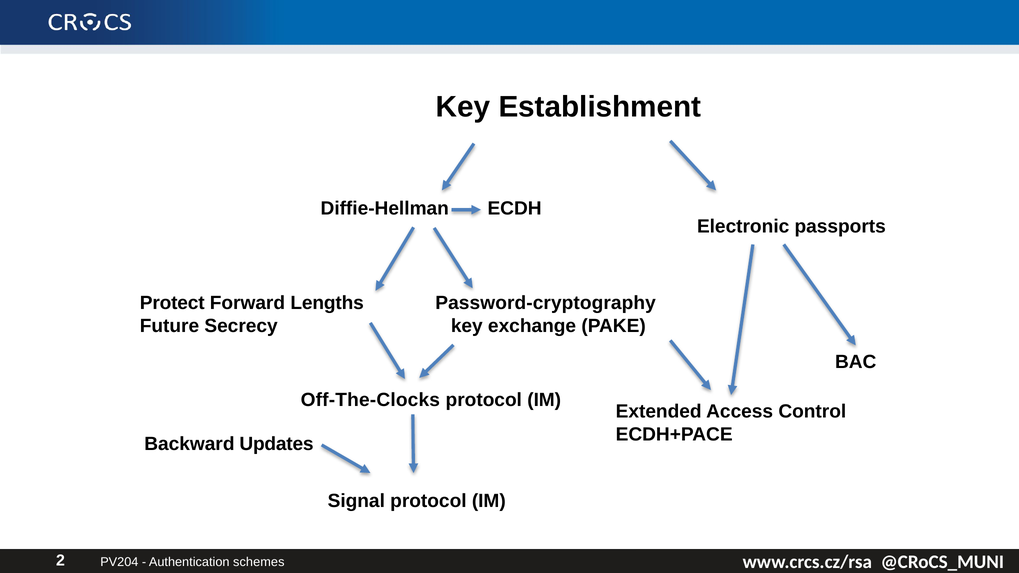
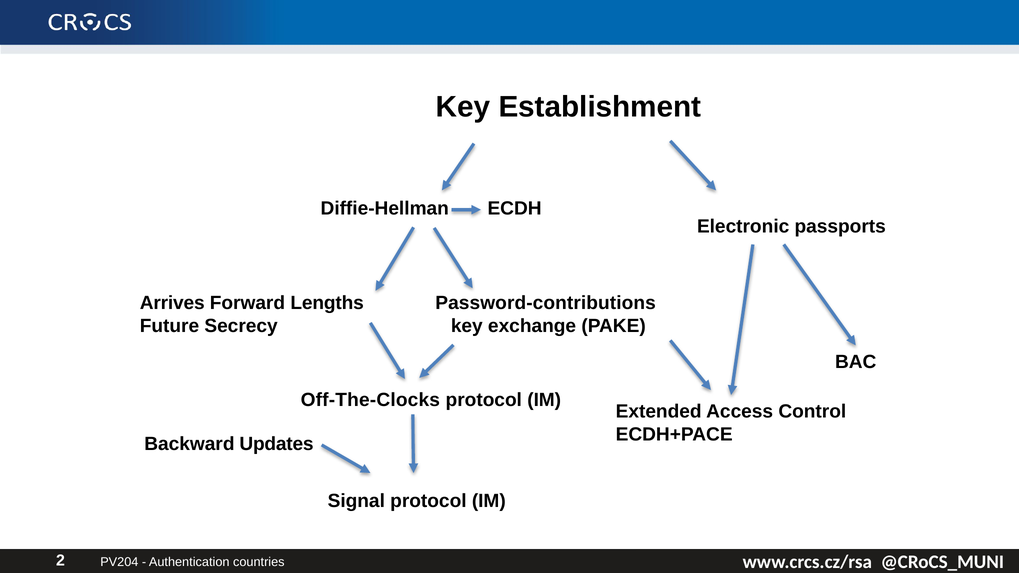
Protect: Protect -> Arrives (172, 303)
Password-cryptography: Password-cryptography -> Password-contributions (546, 303)
schemes: schemes -> countries (259, 562)
